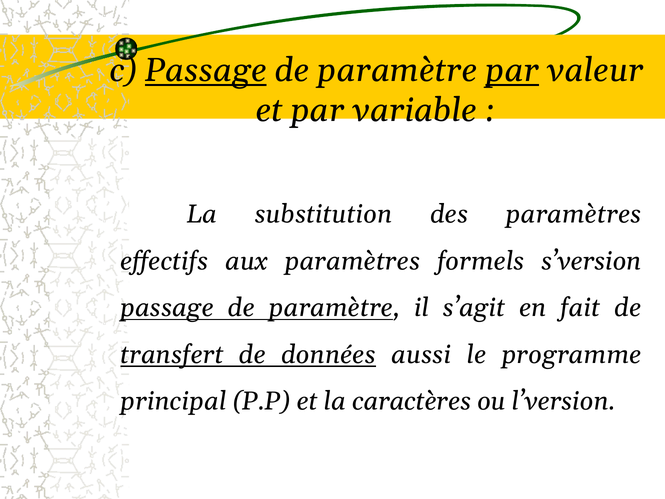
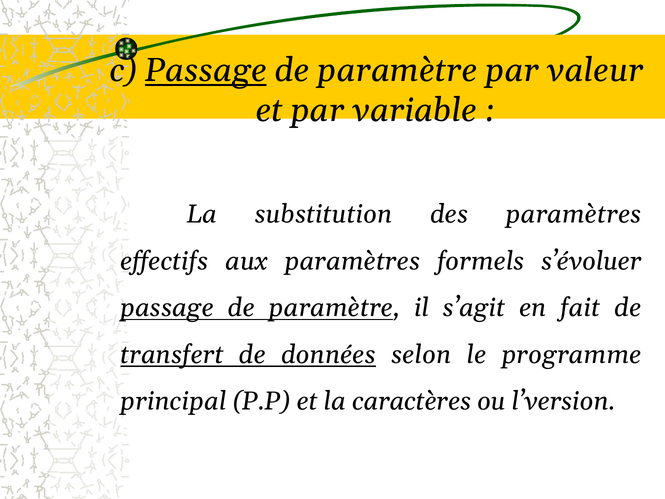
par underline: present -> none (512, 70)
s’version: s’version -> s’évoluer (591, 261)
aussi: aussi -> selon (421, 354)
